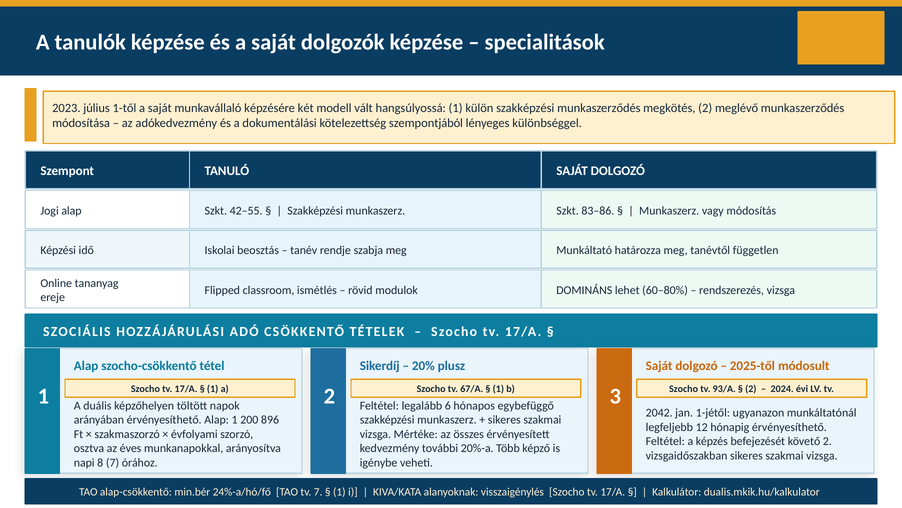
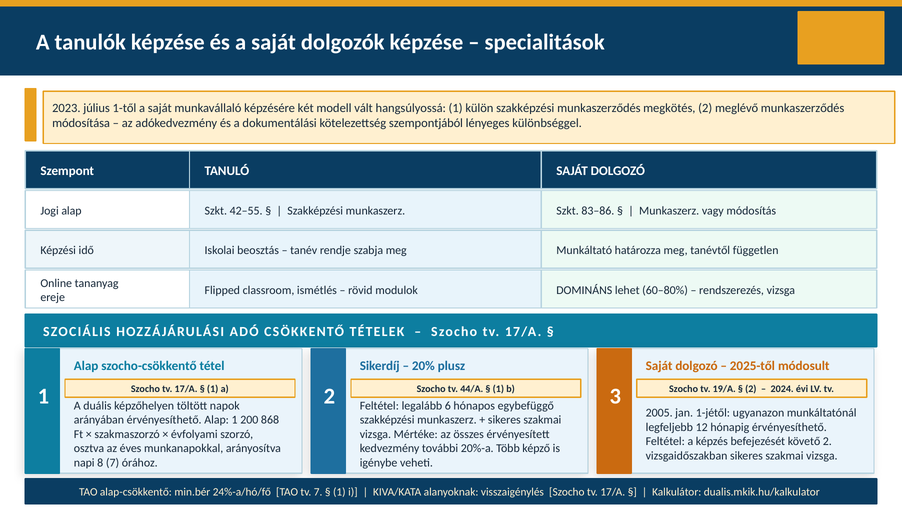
67/A: 67/A -> 44/A (472, 389)
93/A: 93/A -> 19/A (724, 389)
2042: 2042 -> 2005 (659, 412)
896: 896 -> 868 (270, 419)
